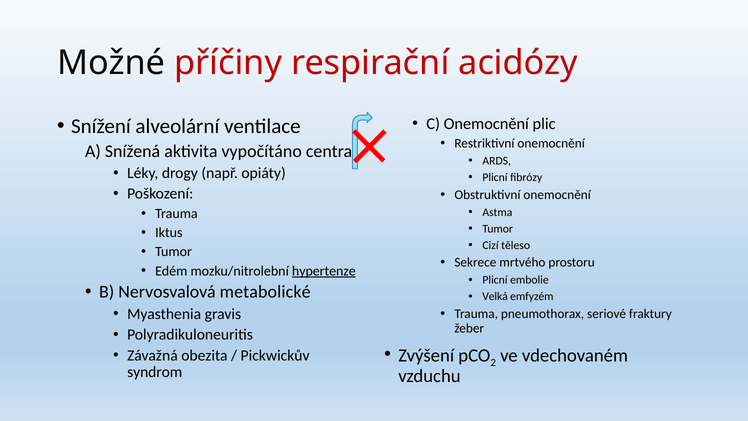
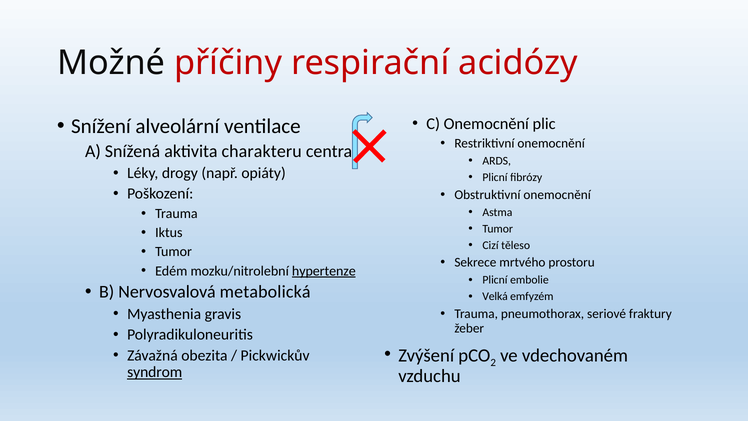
vypočítáno: vypočítáno -> charakteru (262, 151)
metabolické: metabolické -> metabolická (265, 292)
syndrom underline: none -> present (155, 372)
